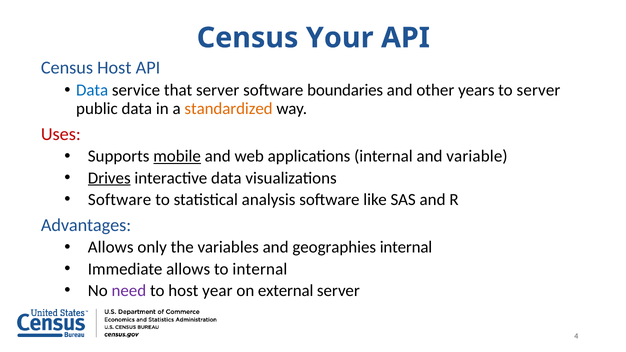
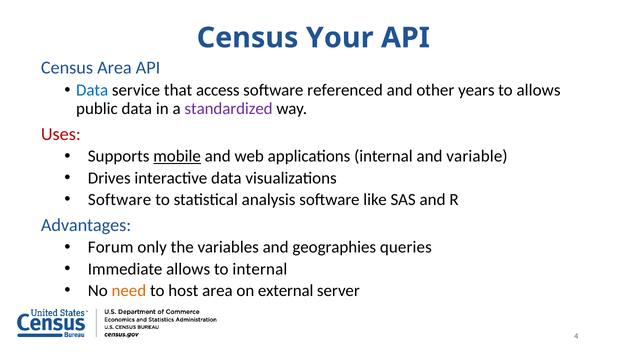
Census Host: Host -> Area (114, 68)
that server: server -> access (218, 90)
boundaries: boundaries -> referenced (345, 90)
to server: server -> allows (539, 90)
standardized colour: orange -> purple (229, 109)
Drives underline: present -> none (109, 178)
Allows: Allows -> Forum (111, 247)
geographies internal: internal -> queries (406, 247)
need colour: purple -> orange (129, 291)
host year: year -> area (217, 291)
